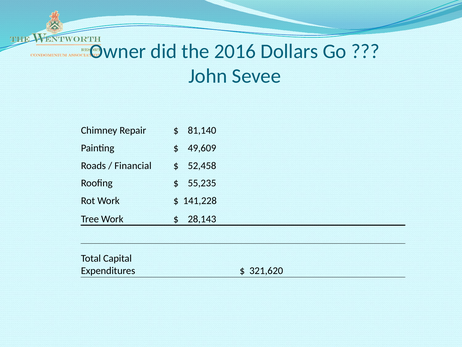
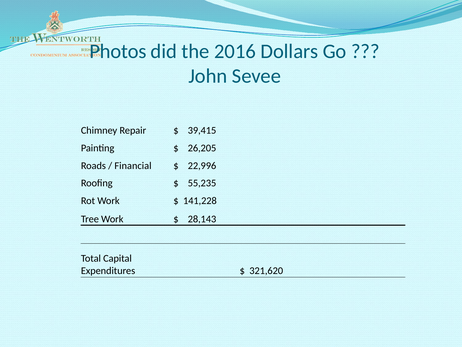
Owner: Owner -> Photos (118, 51)
81,140: 81,140 -> 39,415 (202, 130)
49,609: 49,609 -> 26,205 (202, 148)
52,458: 52,458 -> 22,996 (202, 165)
